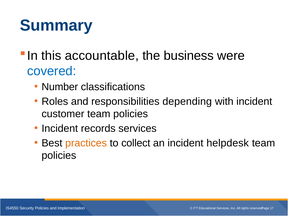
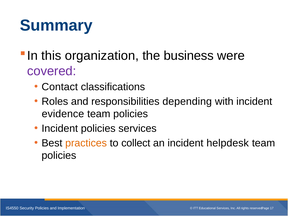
accountable: accountable -> organization (102, 56)
covered colour: blue -> purple (52, 71)
Number: Number -> Contact (60, 87)
customer: customer -> evidence (63, 114)
Incident records: records -> policies (98, 128)
